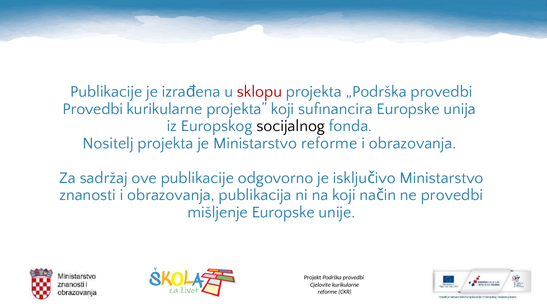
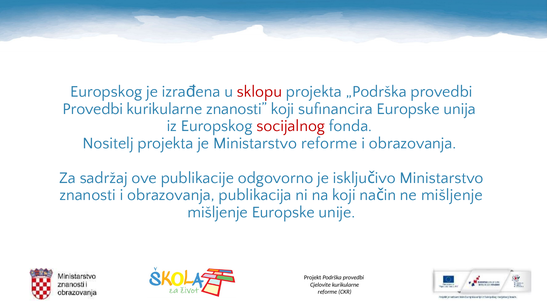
Publikacije: Publikacije -> Europskog (106, 91)
kurikularne projekta: projekta -> znanosti (237, 109)
socijalnog colour: black -> red (291, 126)
ne provedbi: provedbi -> mišljenje (452, 195)
